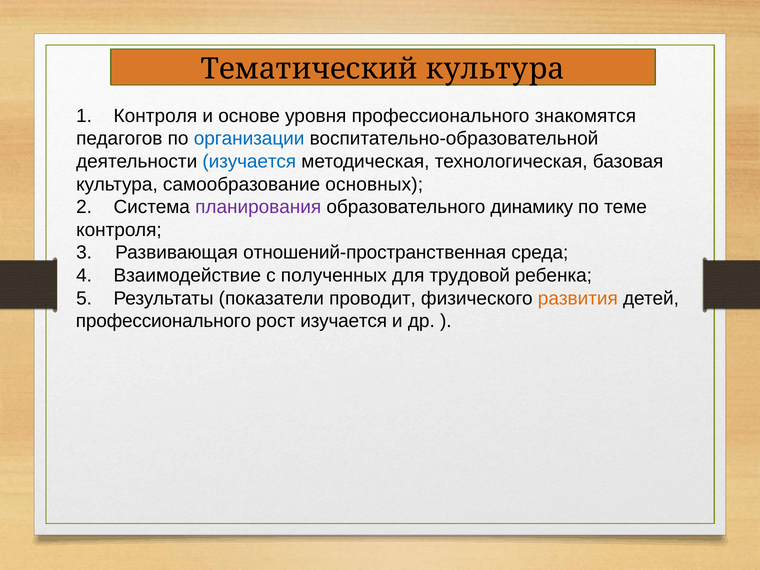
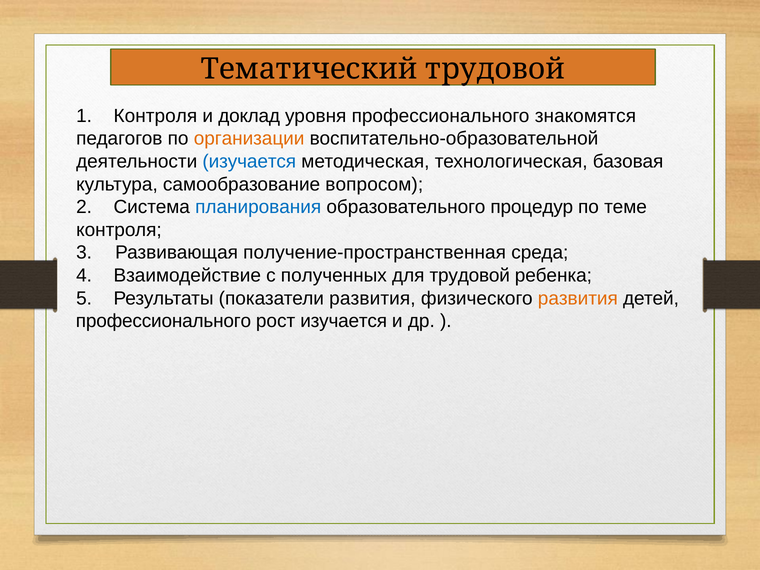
Тематический культура: культура -> трудовой (495, 69)
основе: основе -> доклад (249, 116)
организации colour: blue -> orange (249, 139)
основных: основных -> вопросом (374, 184)
планирования colour: purple -> blue (258, 207)
динамику: динамику -> процедур (532, 207)
отношений-пространственная: отношений-пространственная -> получение-пространственная (375, 253)
показатели проводит: проводит -> развития (372, 298)
